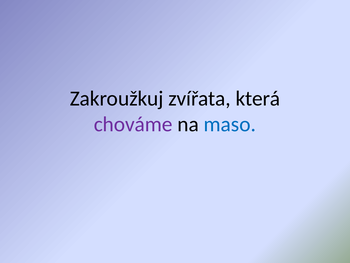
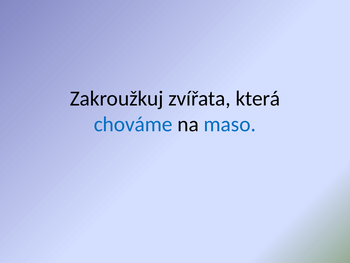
chováme colour: purple -> blue (133, 124)
